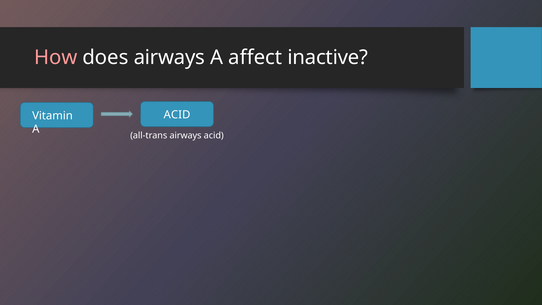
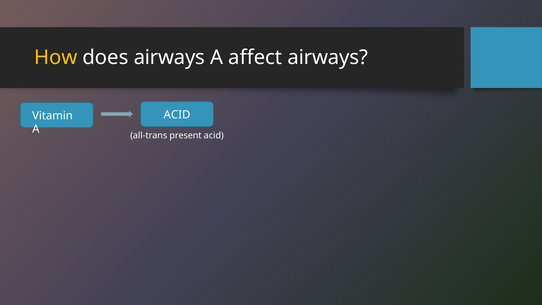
How colour: pink -> yellow (56, 57)
affect inactive: inactive -> airways (328, 57)
all-trans airways: airways -> present (186, 136)
